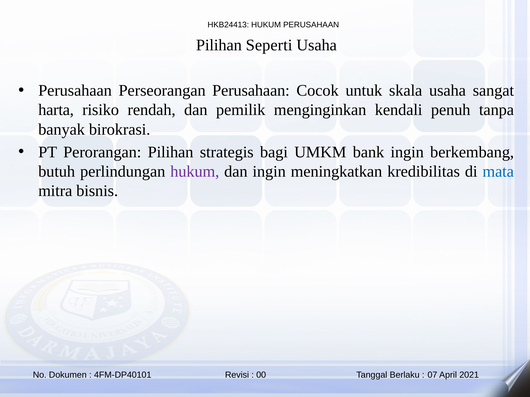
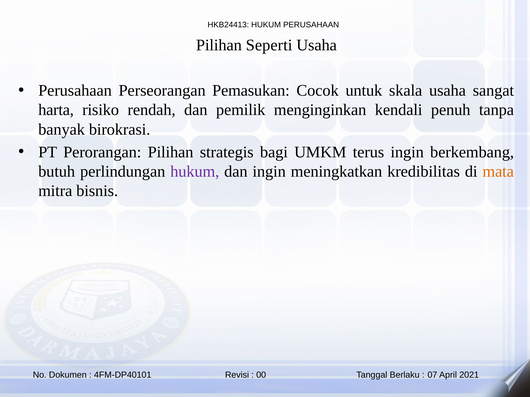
Perseorangan Perusahaan: Perusahaan -> Pemasukan (251, 91)
bank: bank -> terus (369, 152)
mata colour: blue -> orange (498, 172)
